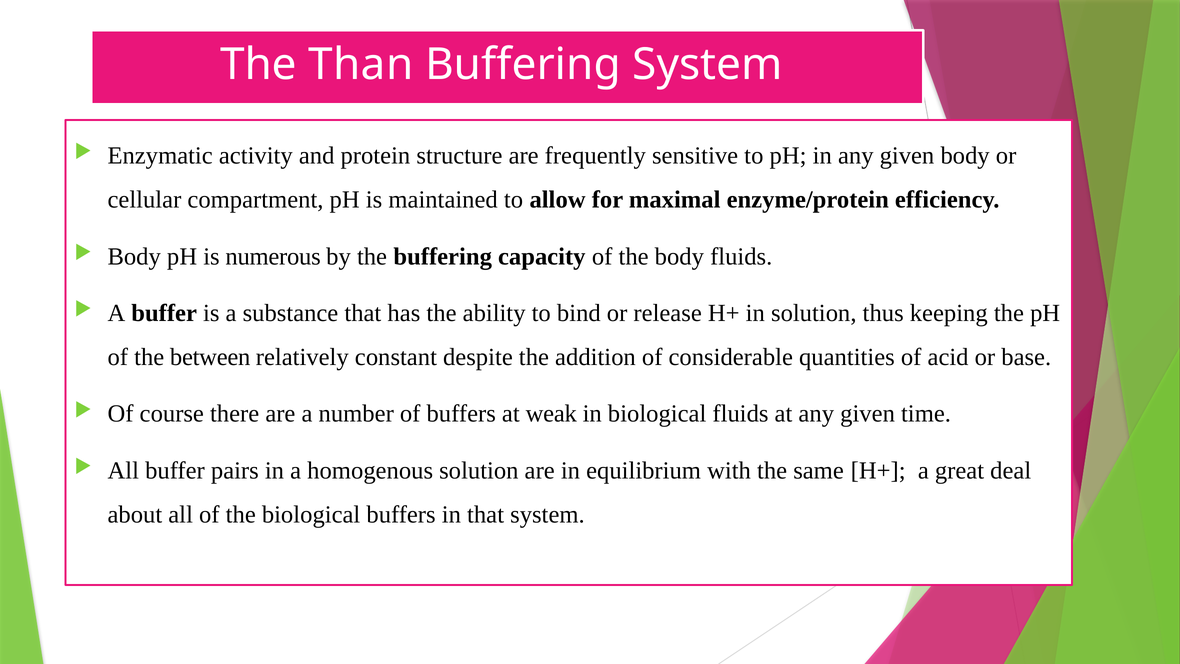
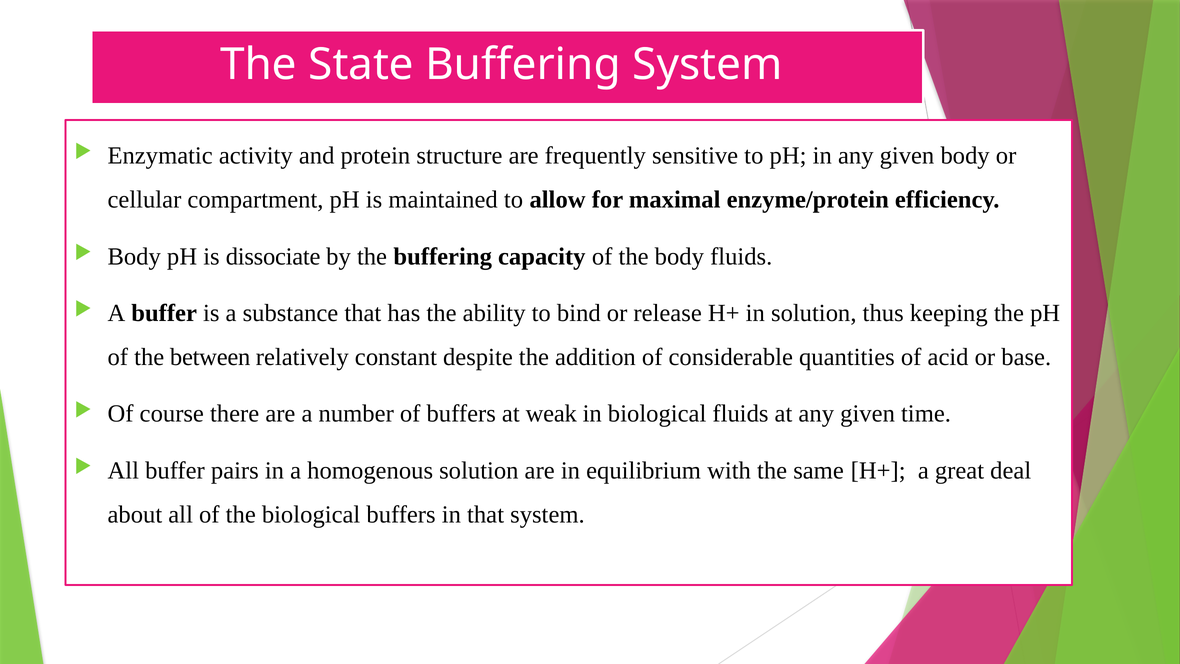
Than: Than -> State (361, 65)
numerous: numerous -> dissociate (273, 256)
